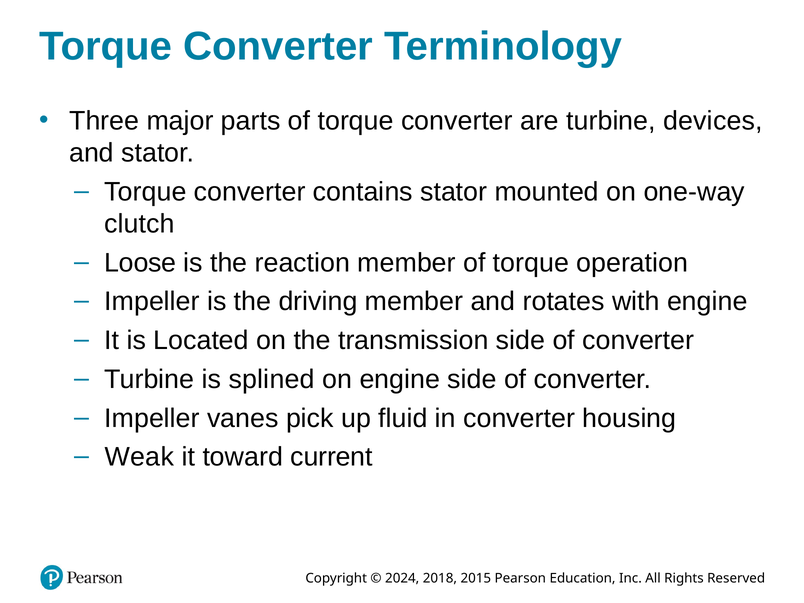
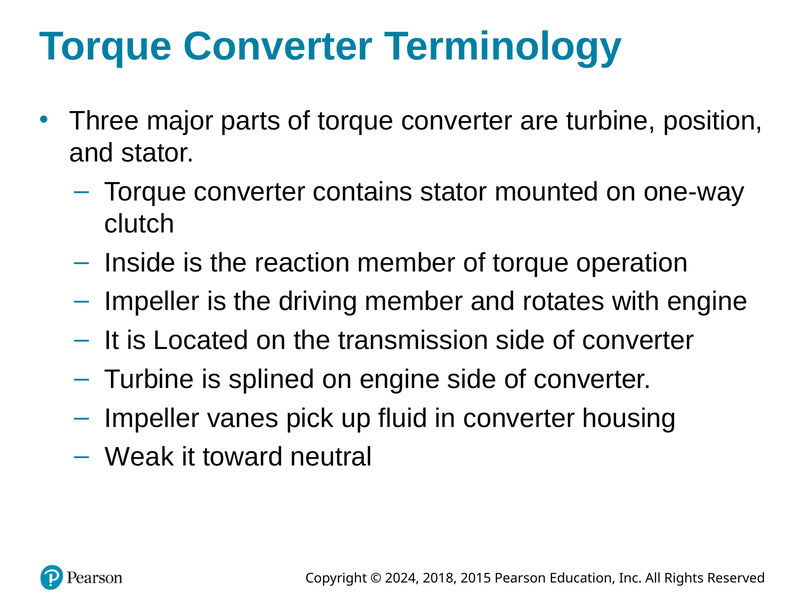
devices: devices -> position (713, 121)
Loose: Loose -> Inside (140, 263)
current: current -> neutral (331, 457)
